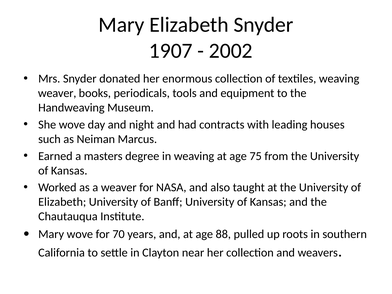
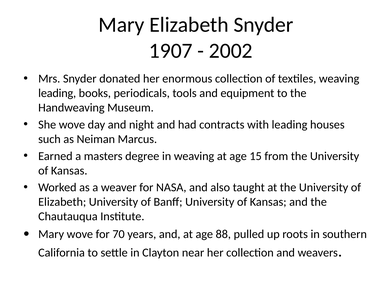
weaver: weaver -> leading (57, 93)
75: 75 -> 15 (256, 156)
